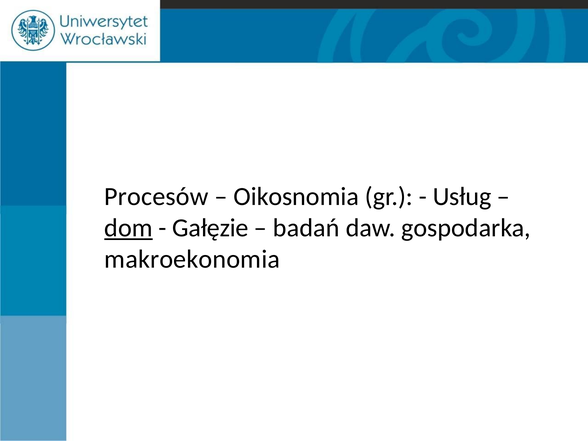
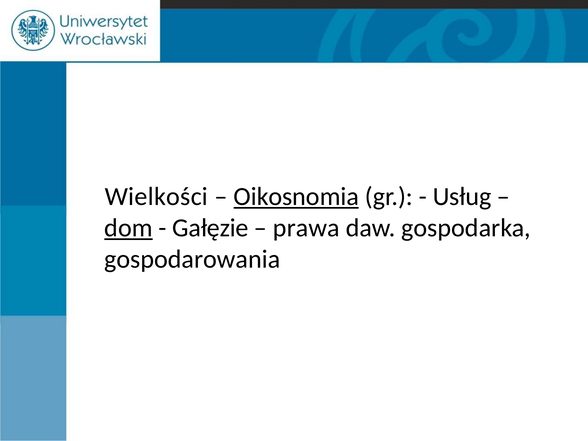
Procesów: Procesów -> Wielkości (156, 197)
Oikosnomia underline: none -> present (296, 197)
badań: badań -> prawa (306, 228)
makroekonomia: makroekonomia -> gospodarowania (192, 259)
